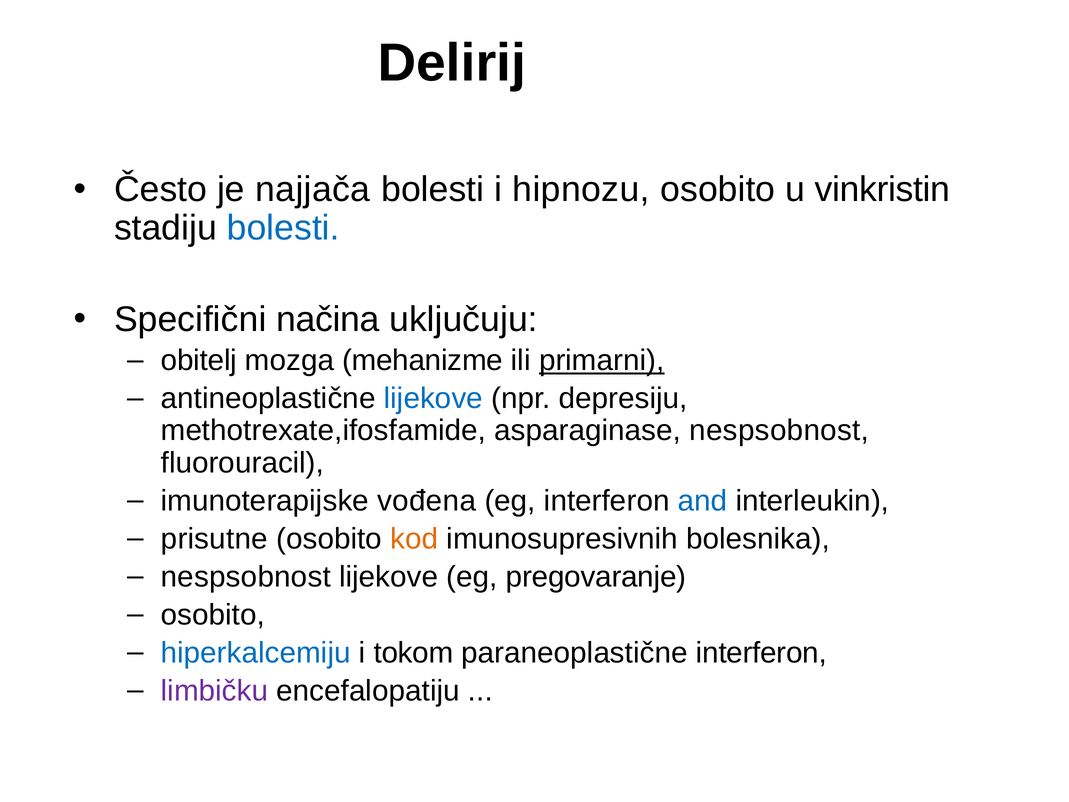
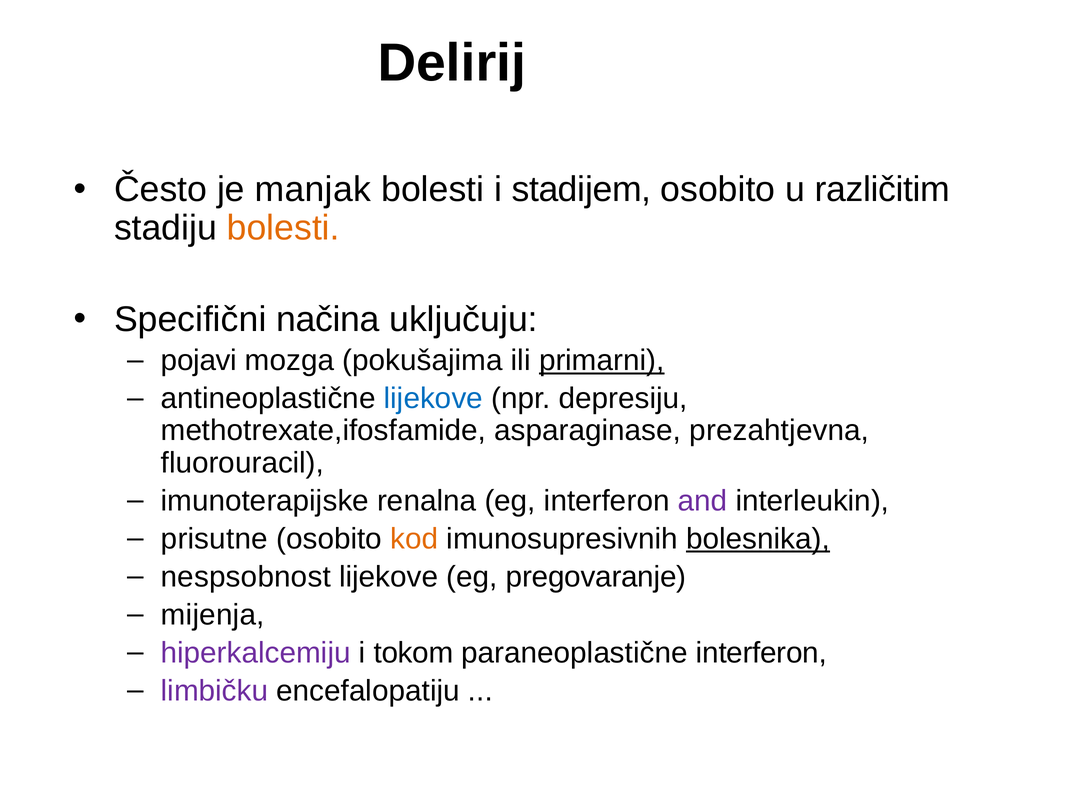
najjača: najjača -> manjak (313, 190)
hipnozu: hipnozu -> stadijem (581, 190)
vinkristin: vinkristin -> različitim (882, 190)
bolesti colour: blue -> orange (283, 228)
obitelj: obitelj -> pojavi (199, 360)
mehanizme: mehanizme -> pokušajima (422, 360)
asparaginase nespsobnost: nespsobnost -> prezahtjevna (779, 431)
vođena: vođena -> renalna (427, 501)
and colour: blue -> purple (703, 501)
bolesnika underline: none -> present (758, 539)
osobito: osobito -> mijenja (213, 615)
hiperkalcemiju colour: blue -> purple (256, 653)
